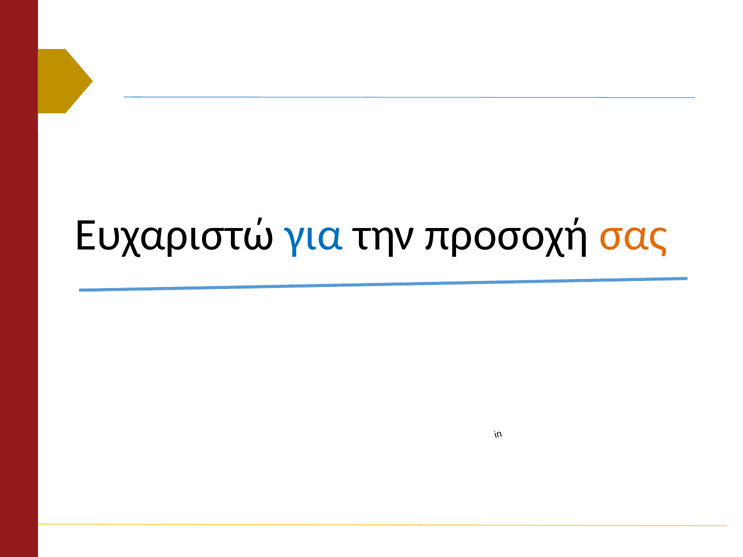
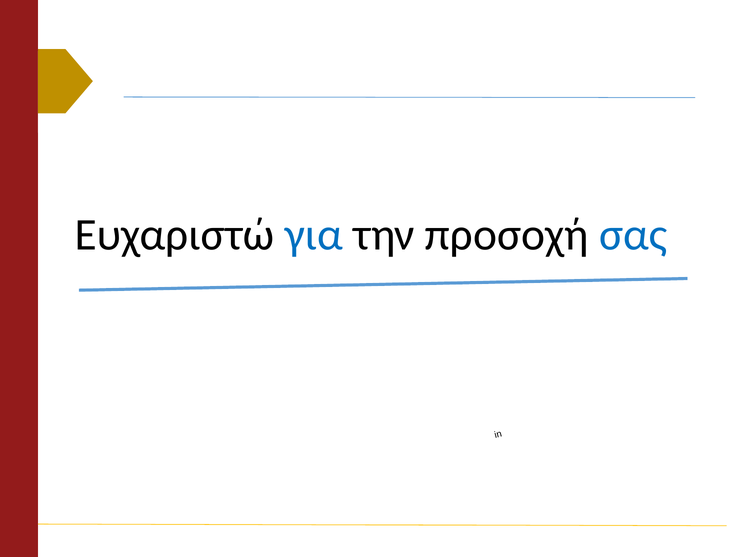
σας colour: orange -> blue (633, 235)
